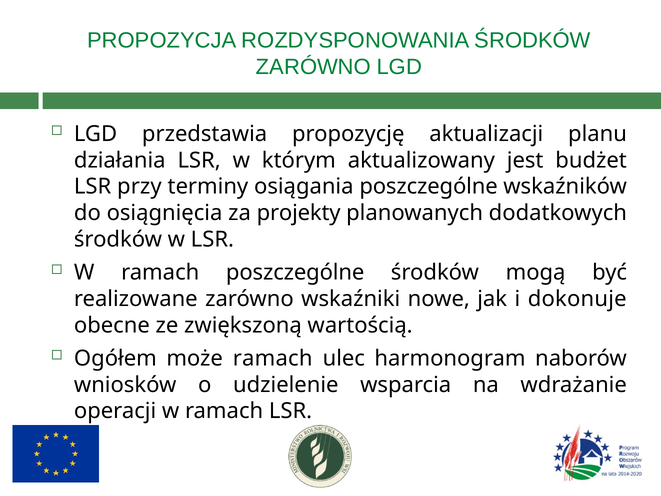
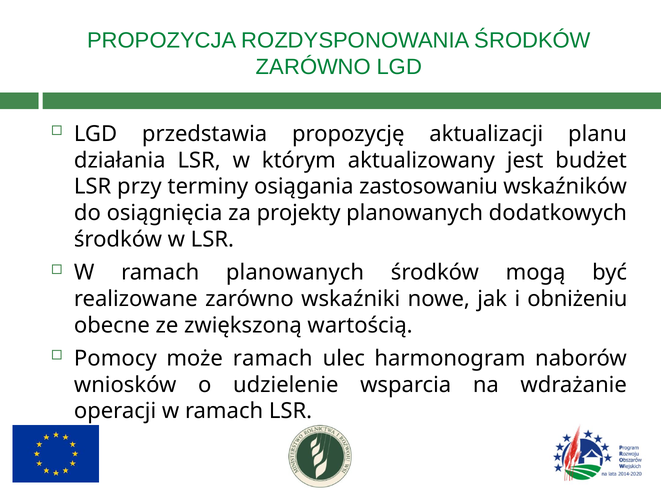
osiągania poszczególne: poszczególne -> zastosowaniu (429, 187)
ramach poszczególne: poszczególne -> planowanych (295, 272)
dokonuje: dokonuje -> obniżeniu (577, 299)
Ogółem: Ogółem -> Pomocy (115, 358)
